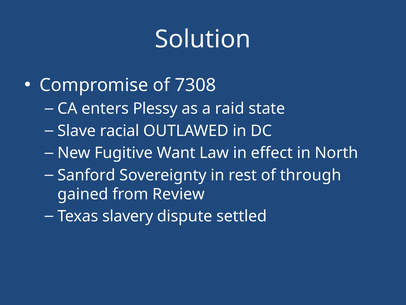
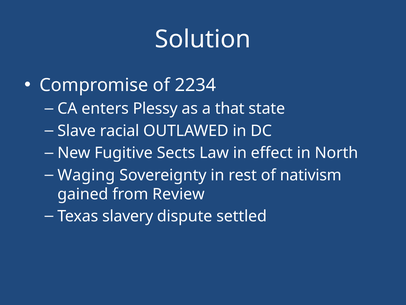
7308: 7308 -> 2234 (195, 85)
raid: raid -> that (230, 108)
Want: Want -> Sects (176, 153)
Sanford: Sanford -> Waging (86, 175)
through: through -> nativism (311, 175)
